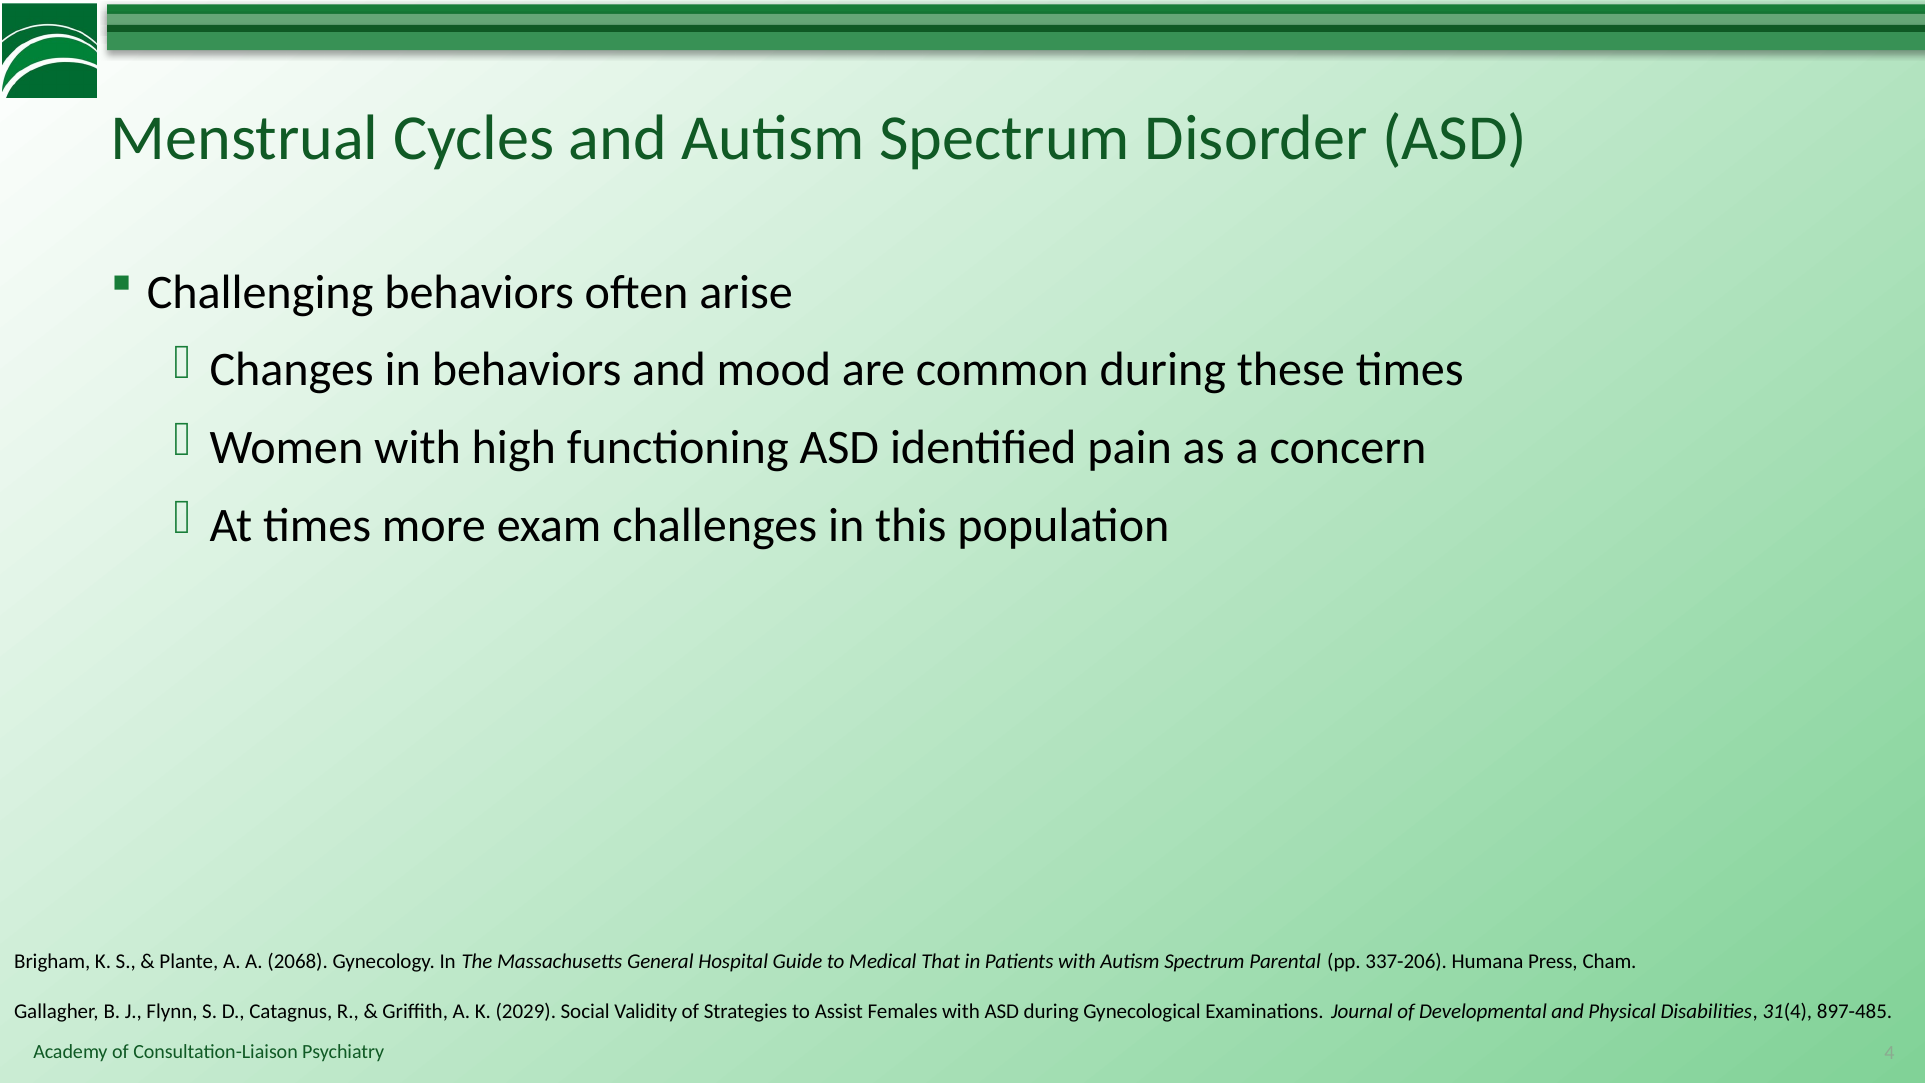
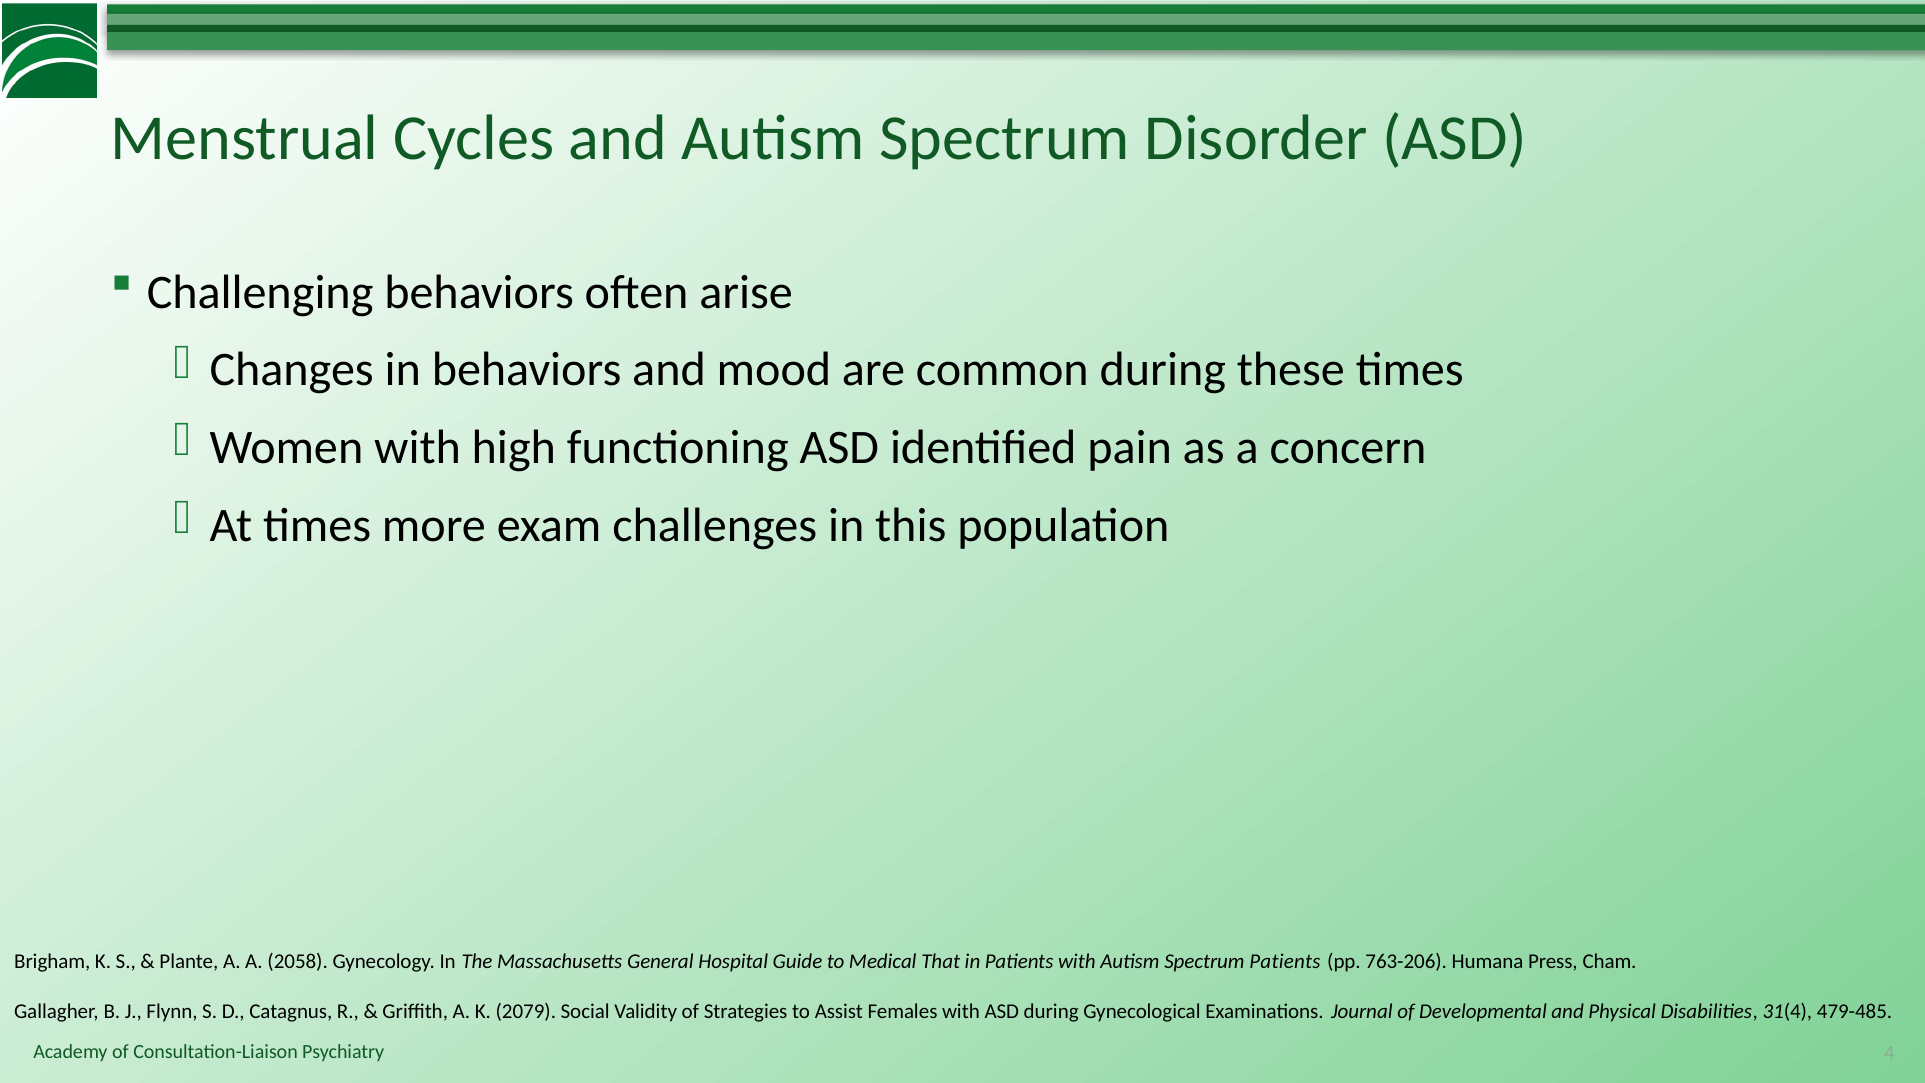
2068: 2068 -> 2058 (298, 961)
Spectrum Parental: Parental -> Patients (1285, 961)
337-206: 337-206 -> 763-206 (1406, 961)
2029: 2029 -> 2079 (526, 1012)
897-485: 897-485 -> 479-485 (1855, 1012)
